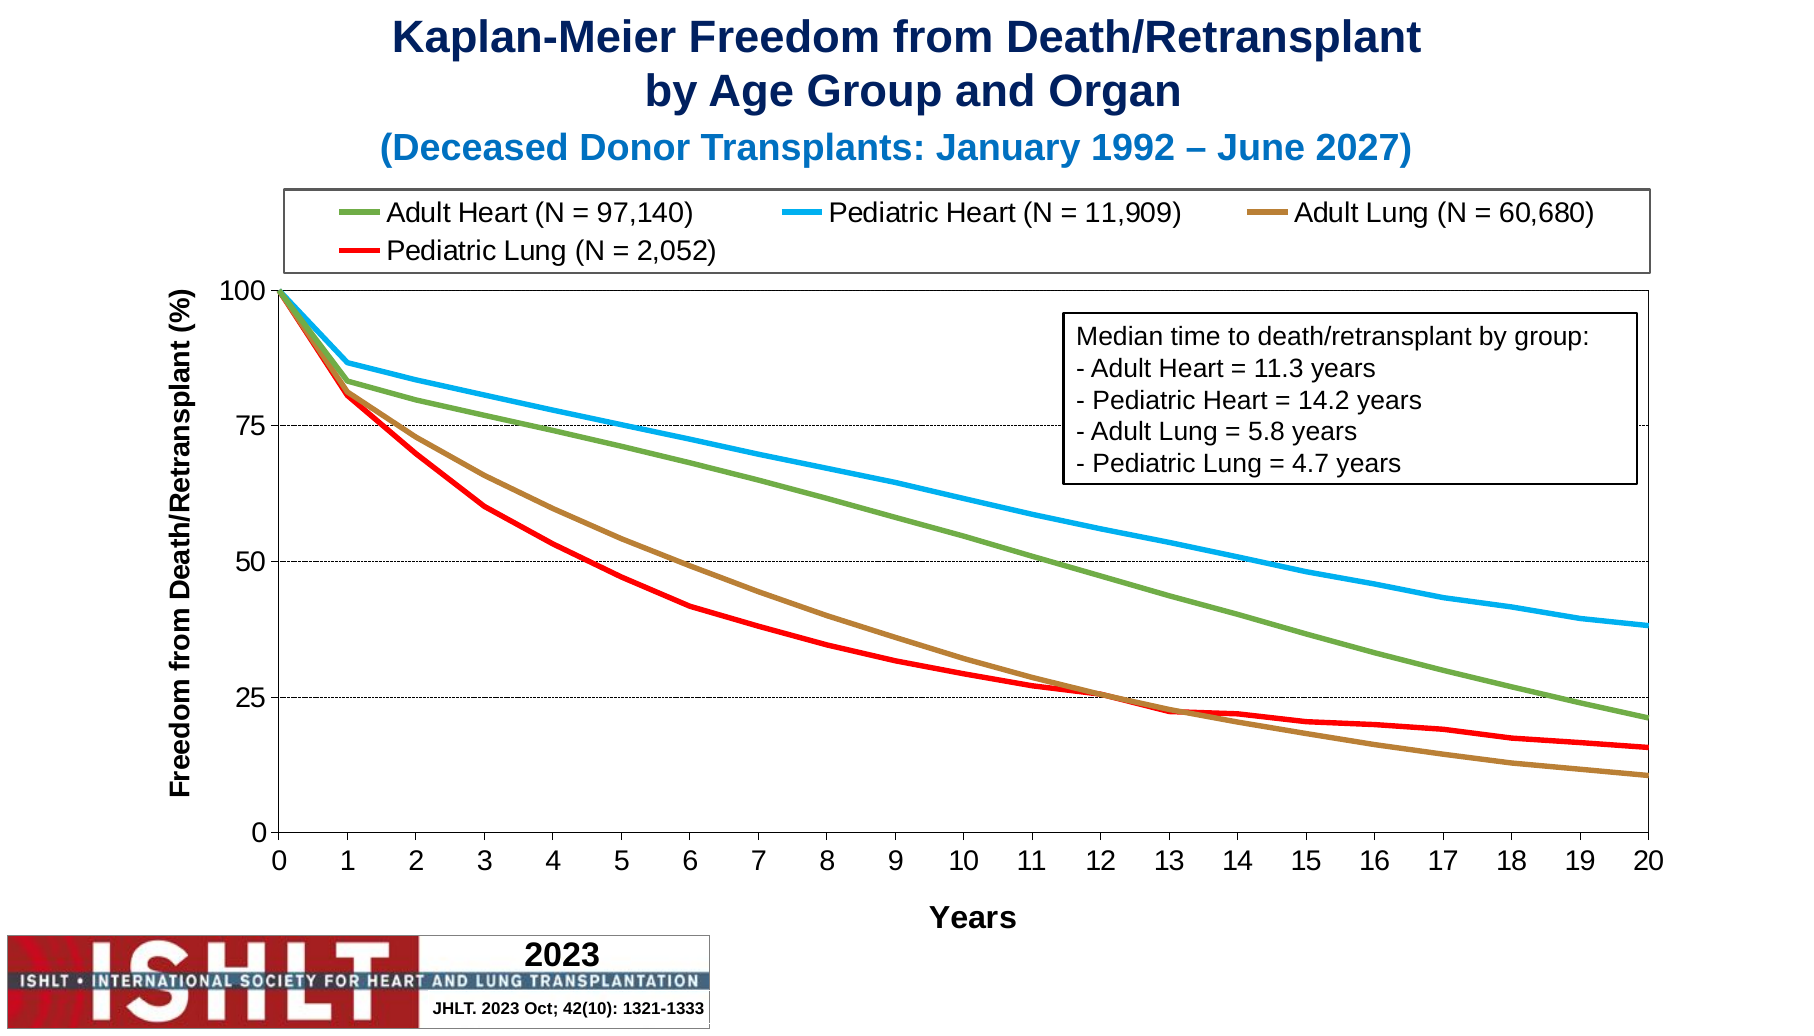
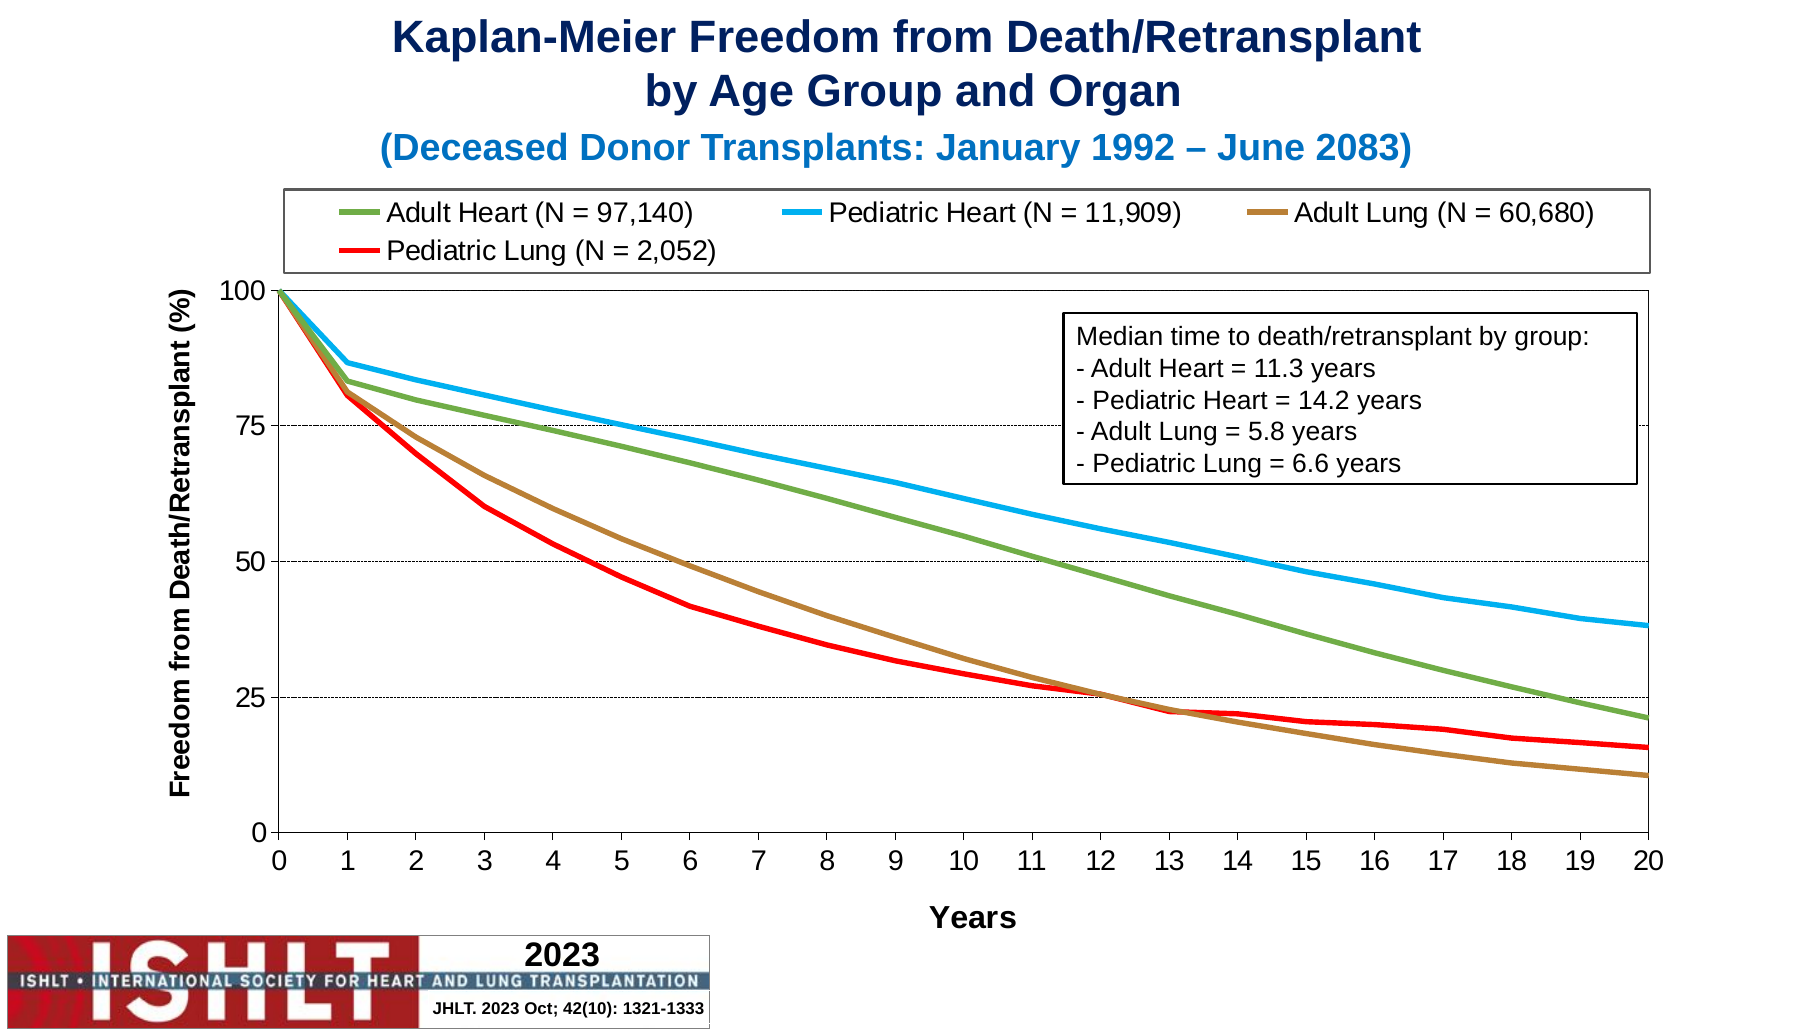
2027: 2027 -> 2083 (1364, 148)
4.7: 4.7 -> 6.6 (1311, 464)
